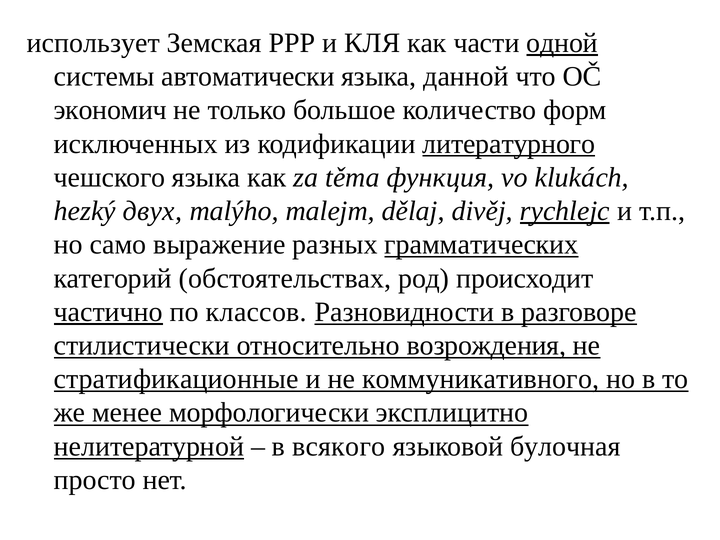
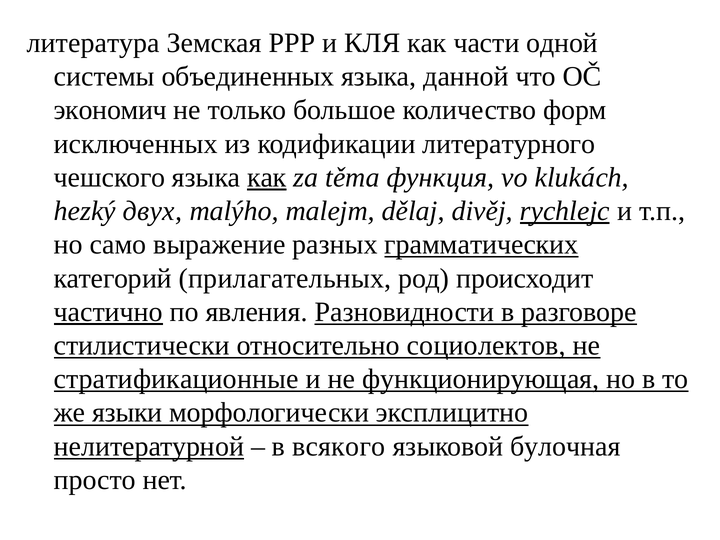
использует: использует -> литература (93, 43)
одной underline: present -> none (562, 43)
автоматически: автоматически -> объединенных (248, 77)
литературного underline: present -> none (509, 144)
как underline: none -> present (267, 177)
обстоятельствах: обстоятельствах -> прилагательных (285, 278)
классов: классов -> явления (257, 312)
возрождения: возрождения -> социолектов (486, 346)
коммуникативного: коммуникативного -> функционирующая (481, 379)
менее: менее -> языки (127, 413)
